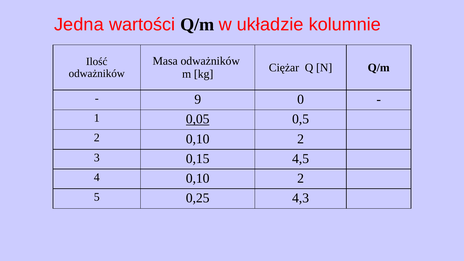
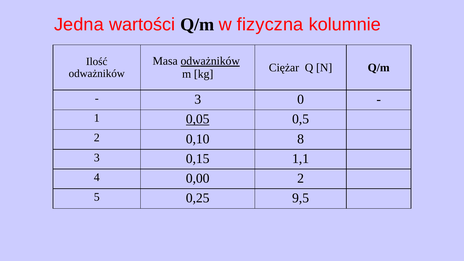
układzie: układzie -> fizyczna (270, 24)
odważników underline: none -> present (210, 61)
9: 9 -> 3 (198, 99)
2 0,10 2: 2 -> 8 (301, 139)
4,5: 4,5 -> 1,1 (301, 159)
4 0,10: 0,10 -> 0,00 (198, 178)
4,3: 4,3 -> 9,5 (301, 198)
